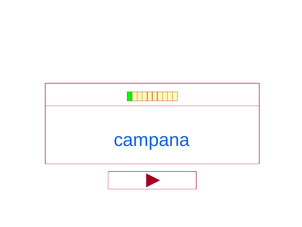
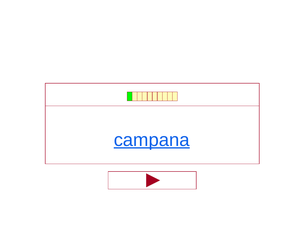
campana underline: none -> present (152, 140)
